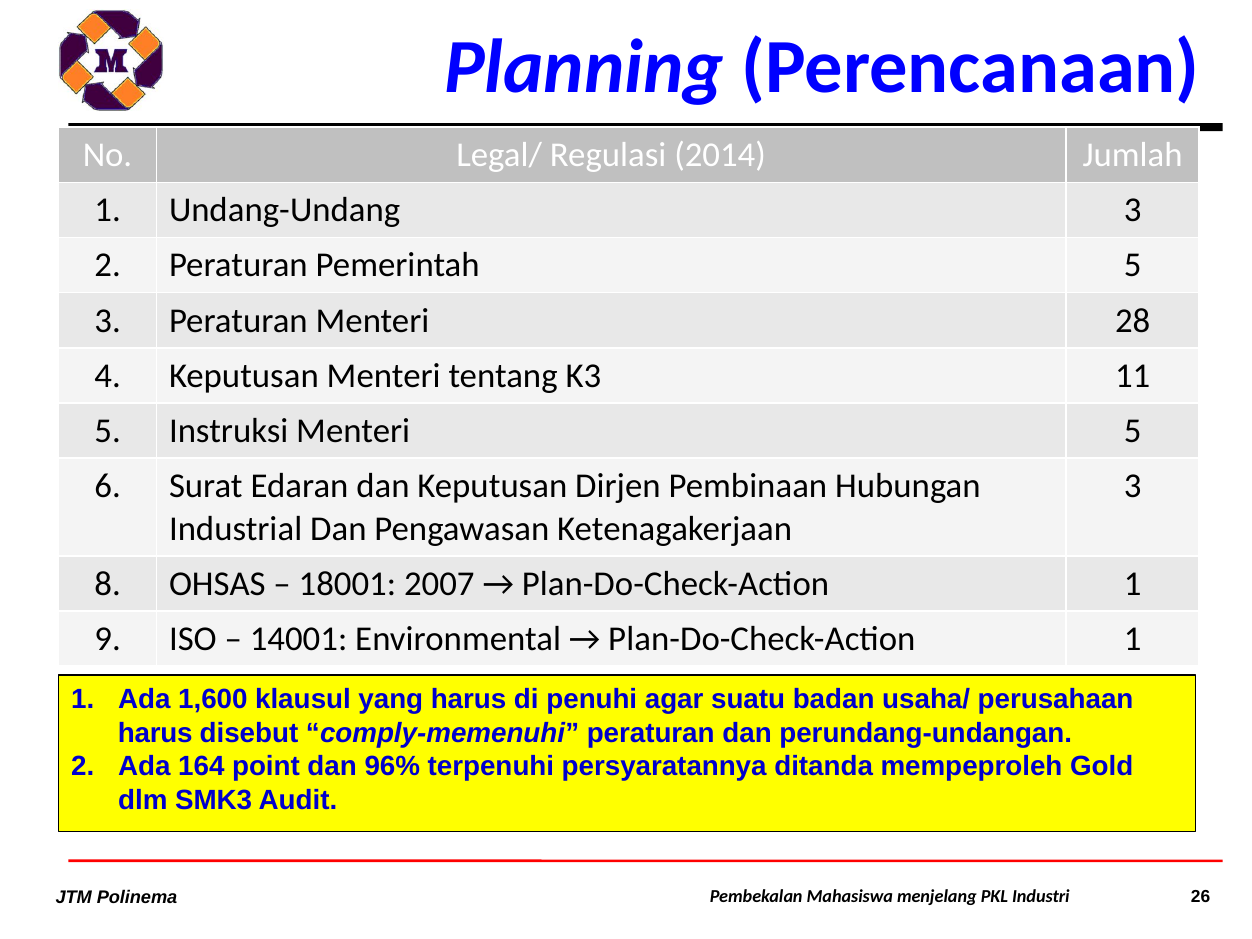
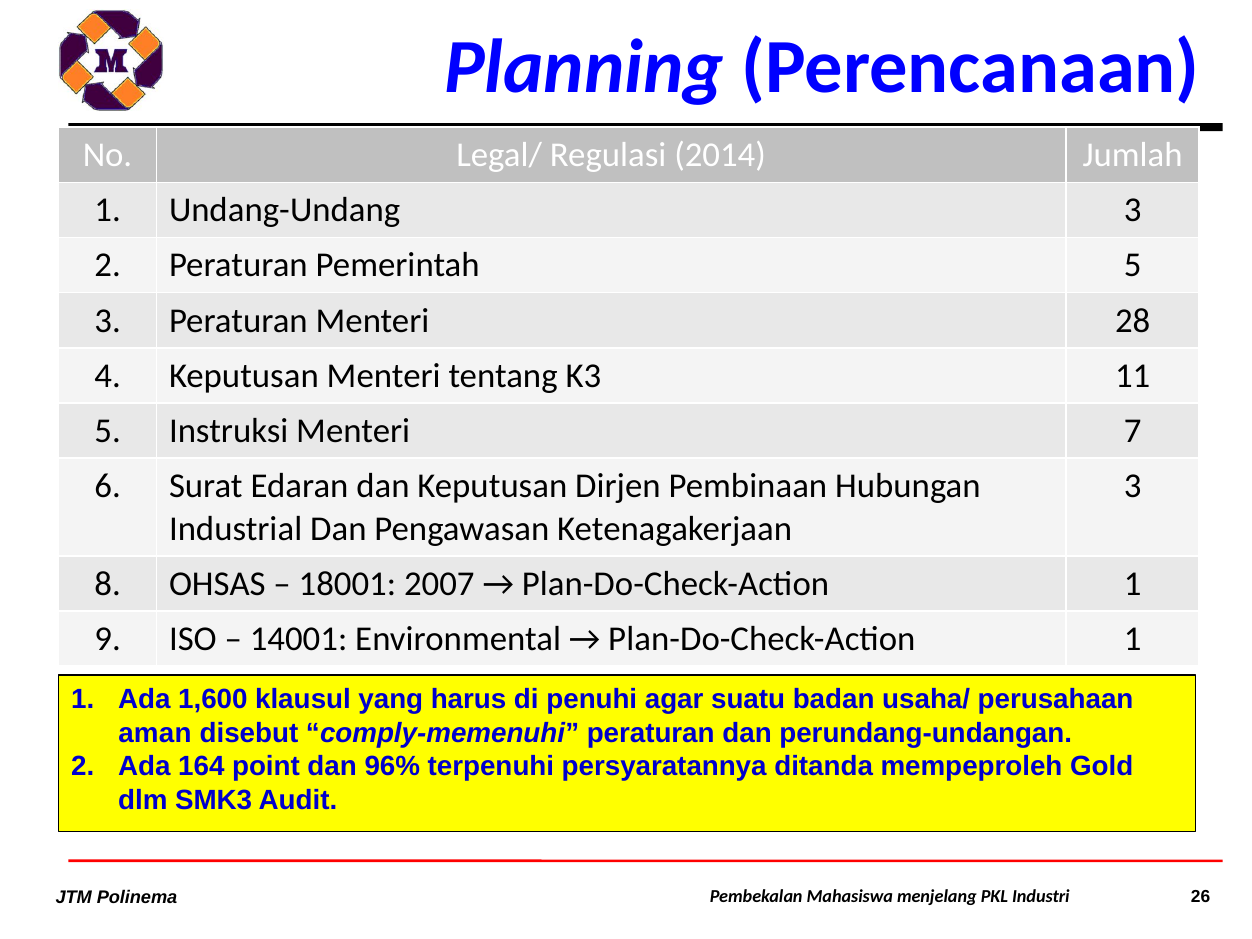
Menteri 5: 5 -> 7 (1133, 431)
harus: harus -> aman (155, 733)
